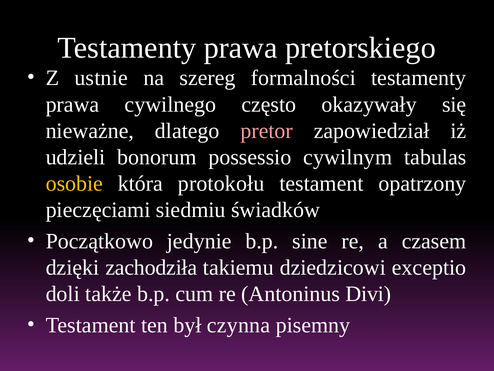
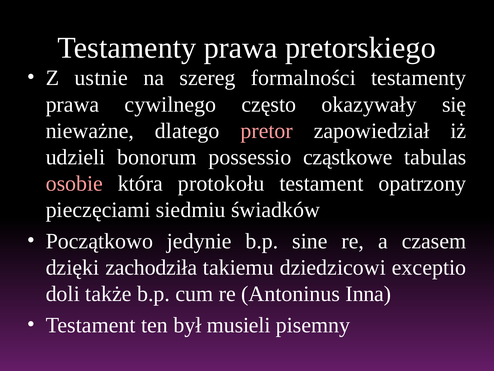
cywilnym: cywilnym -> cząstkowe (348, 157)
osobie colour: yellow -> pink (74, 183)
Divi: Divi -> Inna (368, 294)
czynna: czynna -> musieli (239, 325)
